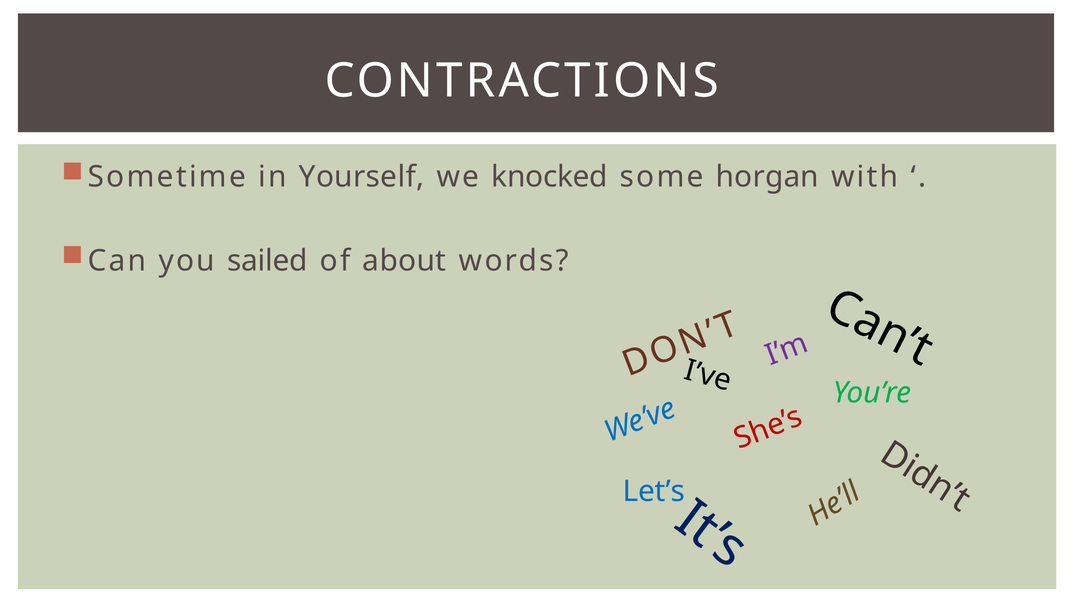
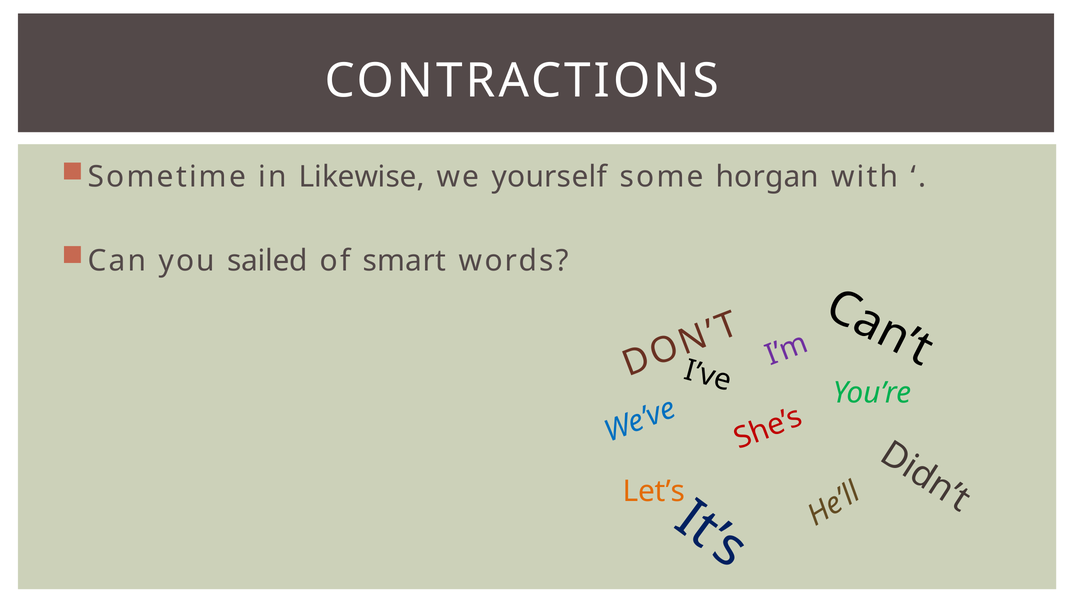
Yourself: Yourself -> Likewise (362, 177)
knocked: knocked -> yourself (549, 177)
about: about -> smart (404, 261)
Let’s colour: blue -> orange (654, 491)
